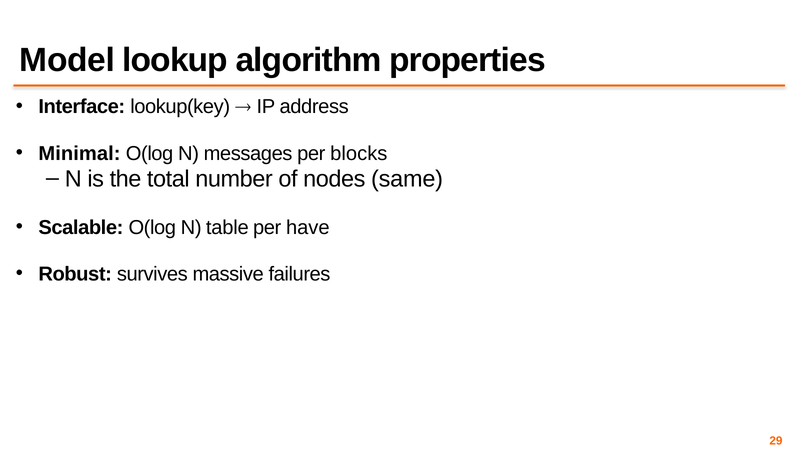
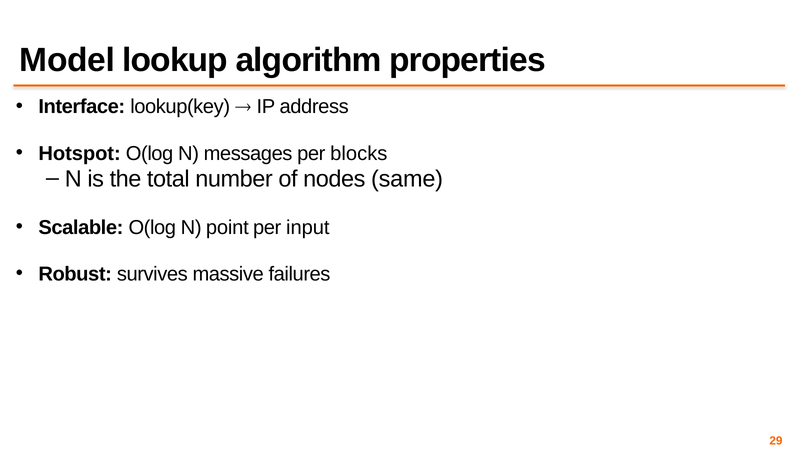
Minimal: Minimal -> Hotspot (80, 153)
table: table -> point (227, 227)
have: have -> input (308, 227)
